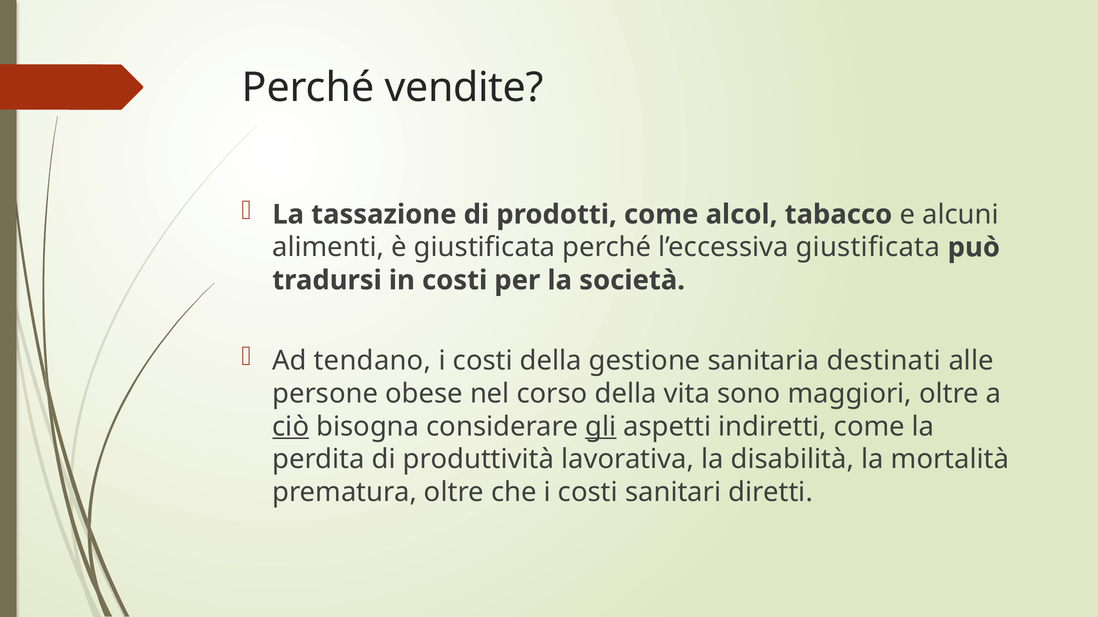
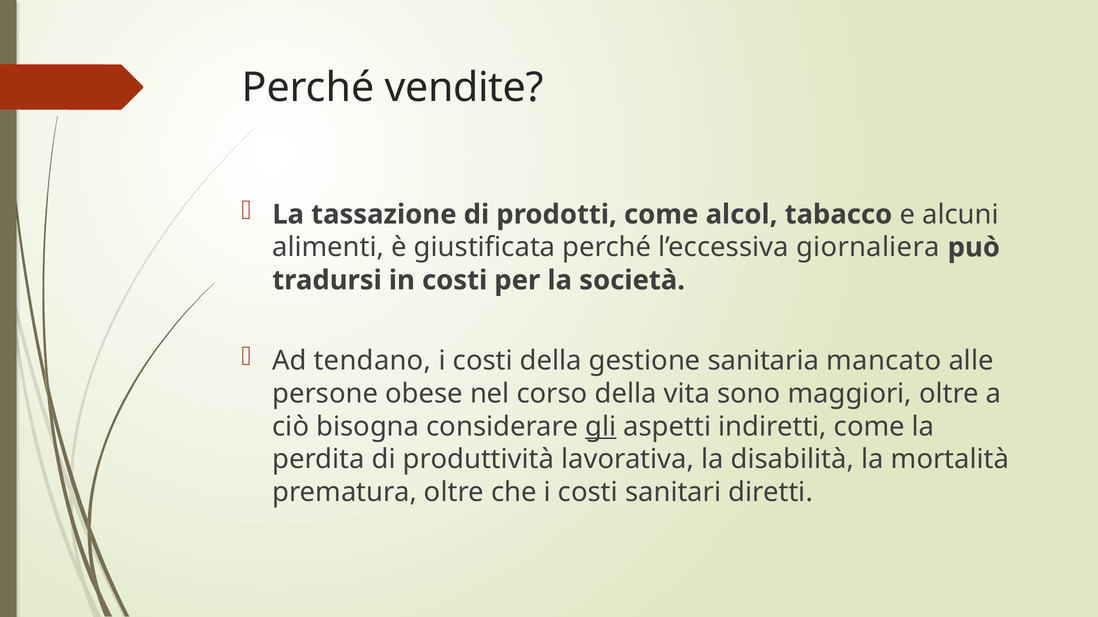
l’eccessiva giustificata: giustificata -> giornaliera (868, 248)
destinati: destinati -> mancato (884, 361)
ciò underline: present -> none (291, 427)
